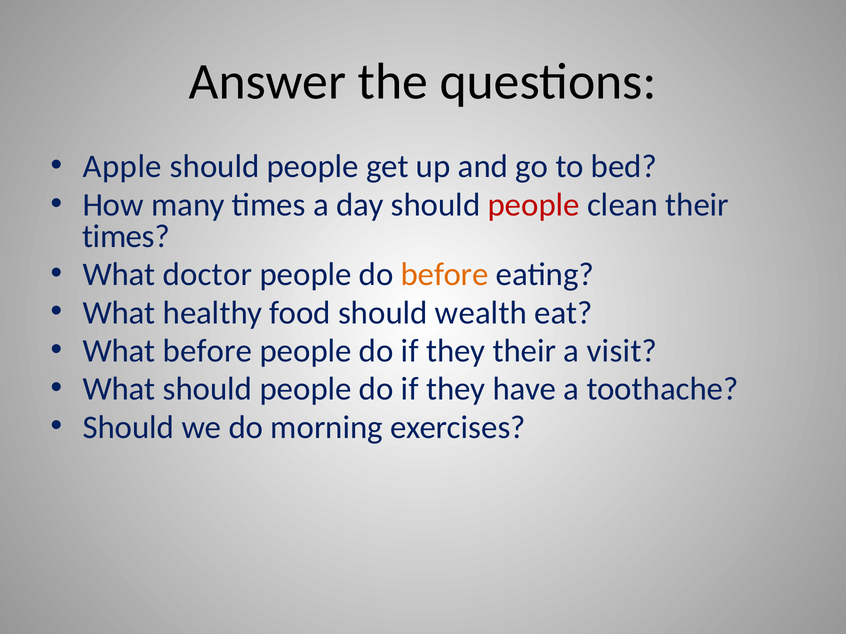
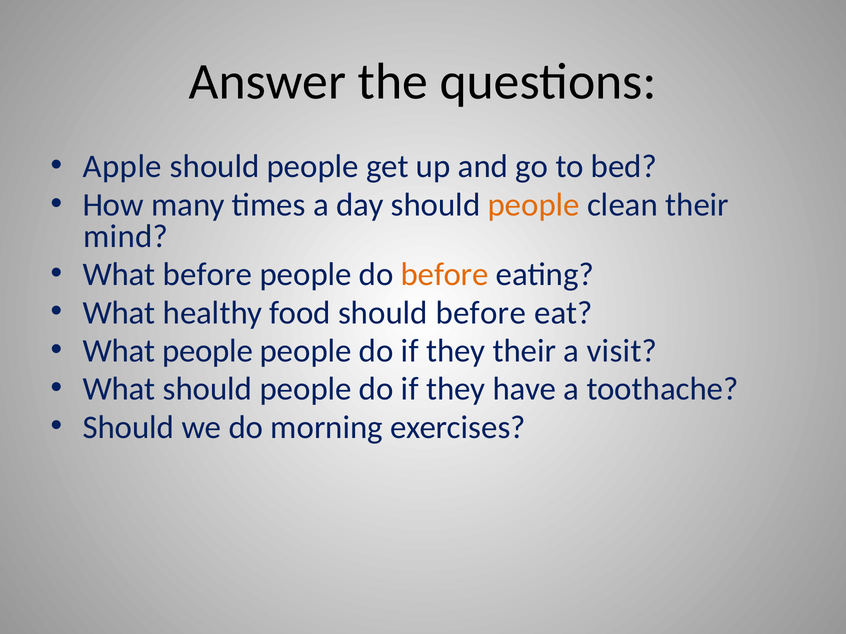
people colour: red -> orange (534, 205)
times: times -> mind (126, 237)
What doctor: doctor -> before (207, 275)
should wealth: wealth -> before (481, 313)
What before: before -> people (208, 351)
